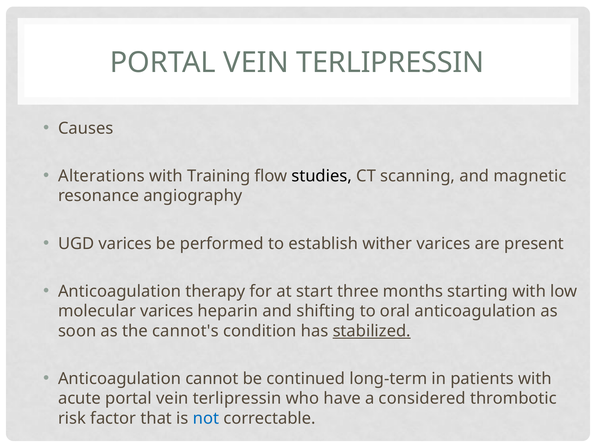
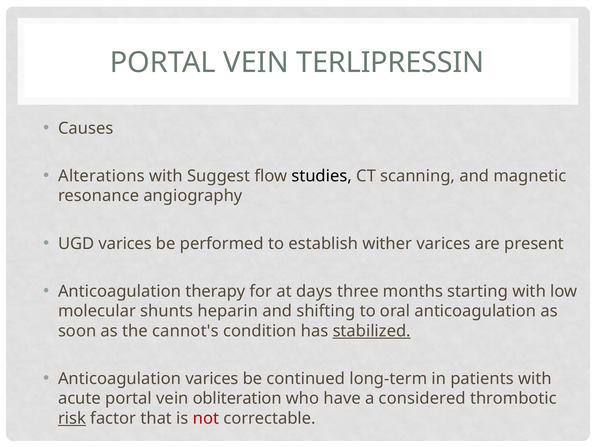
Training: Training -> Suggest (219, 176)
start: start -> days (314, 291)
molecular varices: varices -> shunts (167, 311)
Anticoagulation cannot: cannot -> varices (212, 379)
acute portal vein terlipressin: terlipressin -> obliteration (237, 399)
risk underline: none -> present (72, 418)
not colour: blue -> red (206, 418)
